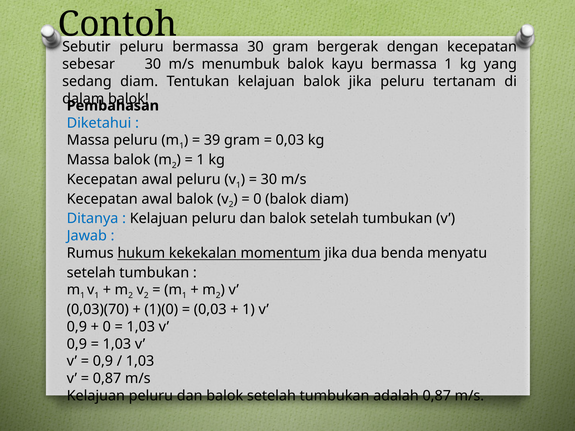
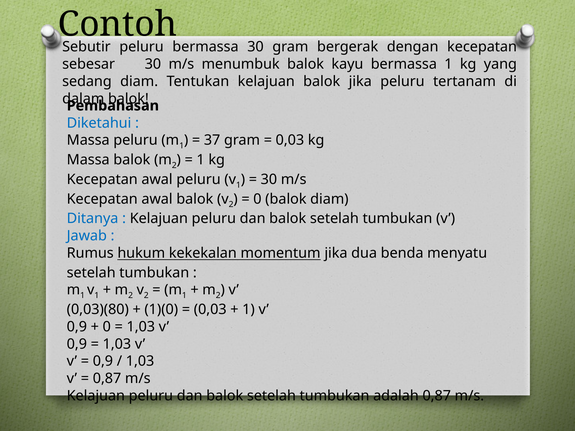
39: 39 -> 37 (212, 140)
0,03)(70: 0,03)(70 -> 0,03)(80 (98, 310)
